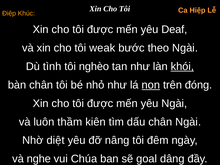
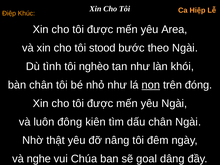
Deaf: Deaf -> Area (174, 29)
weak: weak -> stood (102, 48)
khói underline: present -> none (182, 66)
thầm: thầm -> đông (70, 122)
diệt: diệt -> thật (56, 140)
